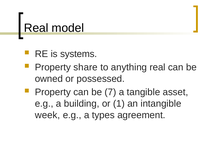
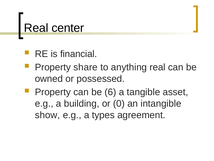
model: model -> center (68, 28)
systems: systems -> financial (79, 54)
7: 7 -> 6 (110, 92)
1: 1 -> 0 (119, 103)
week: week -> show (47, 115)
